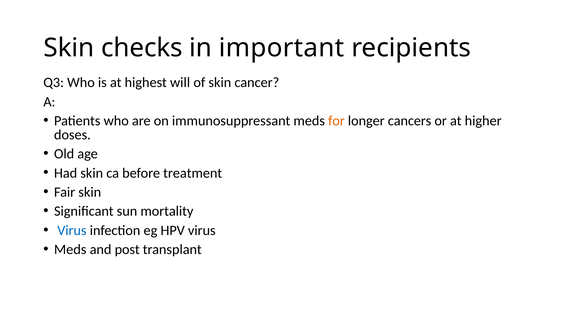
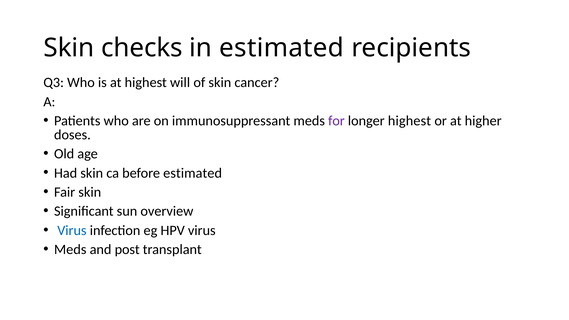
in important: important -> estimated (282, 48)
for colour: orange -> purple (336, 121)
longer cancers: cancers -> highest (409, 121)
before treatment: treatment -> estimated (193, 173)
mortality: mortality -> overview (167, 211)
